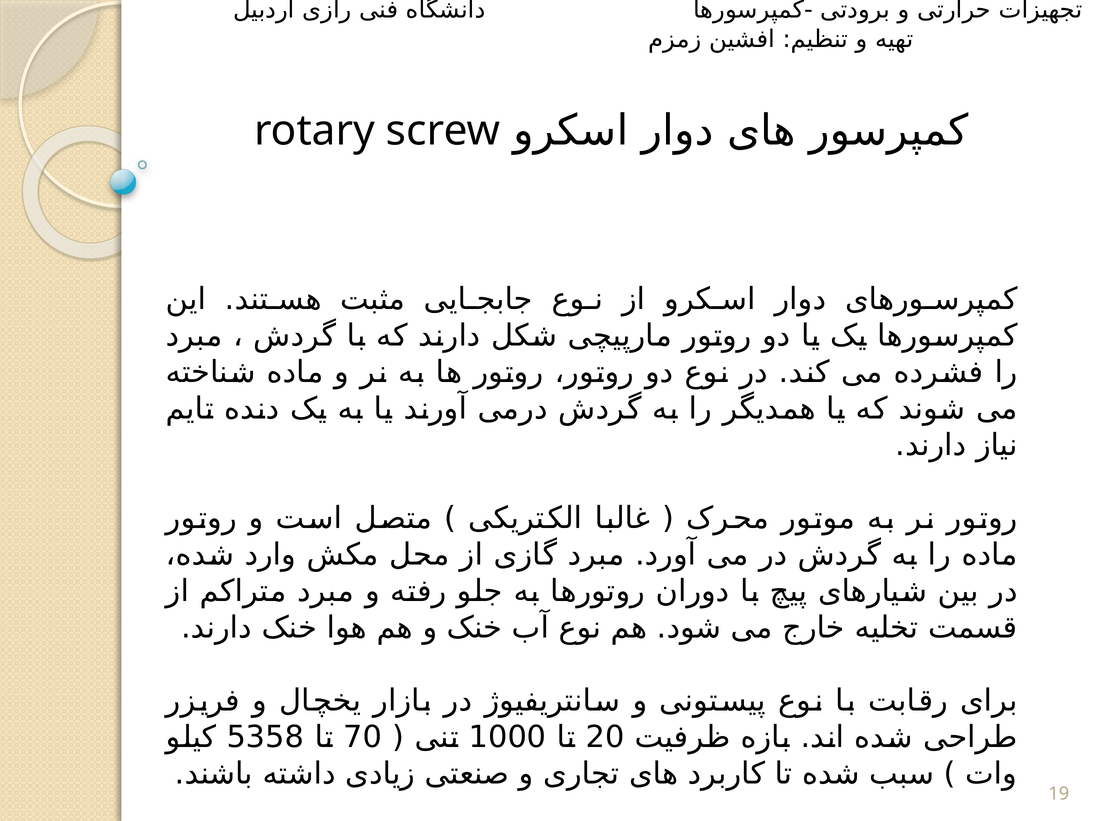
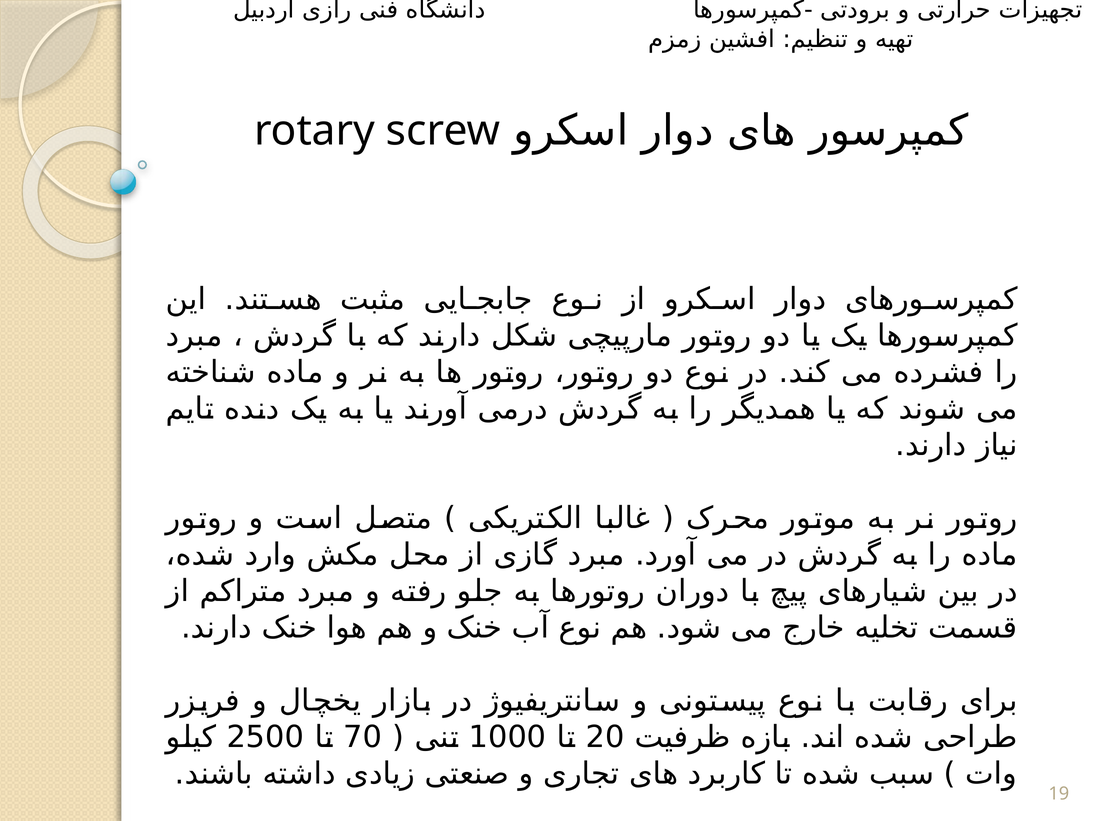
5358: 5358 -> 2500 (265, 738)
